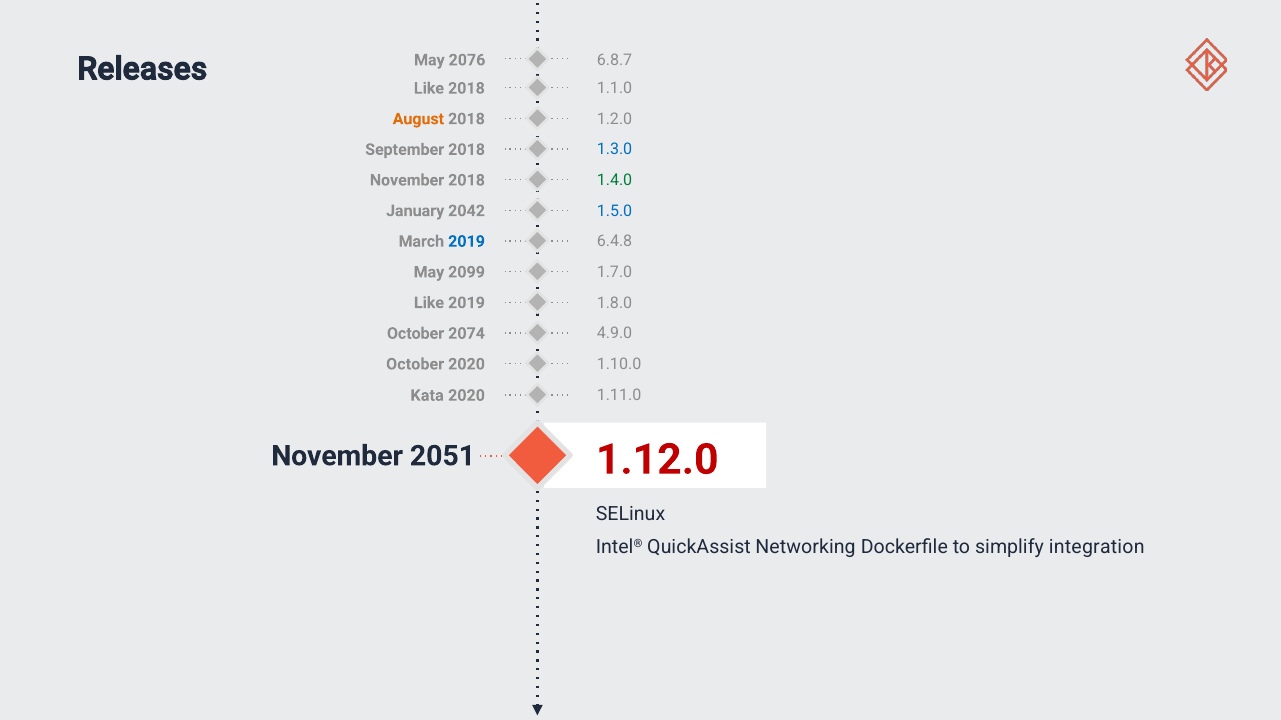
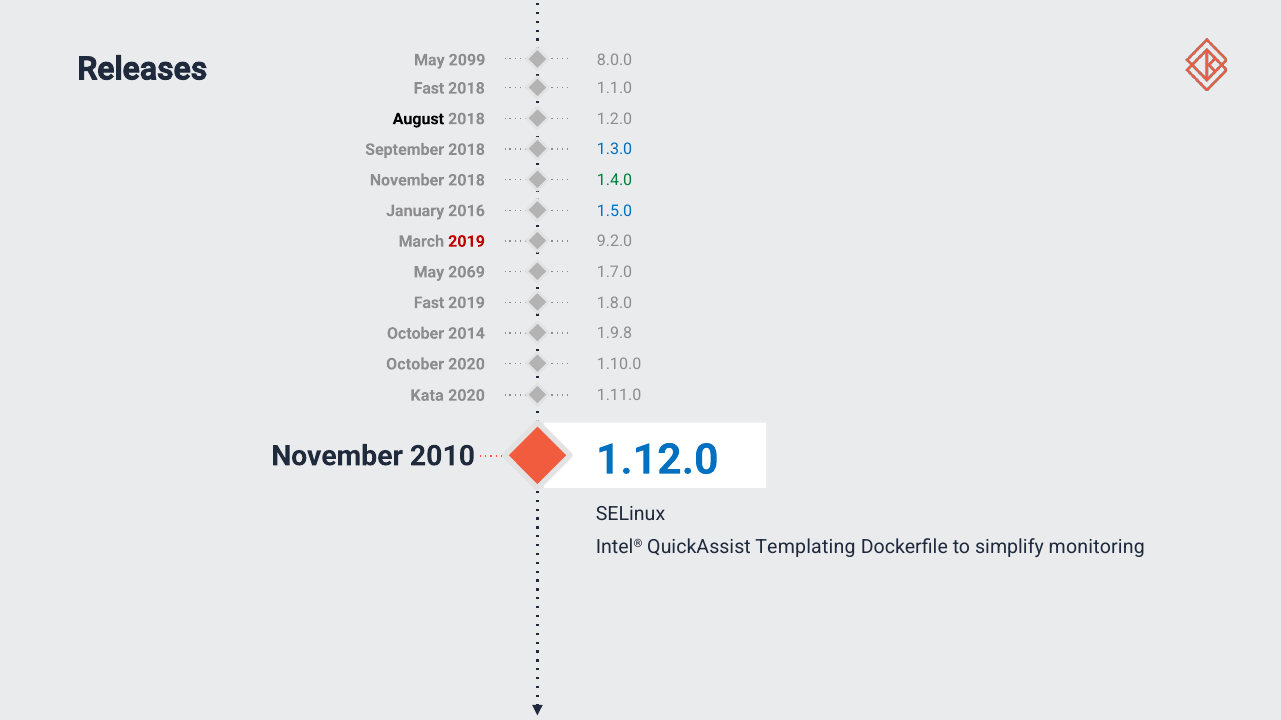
6.8.7: 6.8.7 -> 8.0.0 (615, 60)
2076: 2076 -> 2099 (467, 60)
Like: Like -> Fast (429, 88)
August colour: orange -> black (418, 119)
2042: 2042 -> 2016 (467, 211)
6.4.8: 6.4.8 -> 9.2.0 (615, 242)
2019 colour: blue -> red (467, 242)
2099: 2099 -> 2069 (467, 272)
Like: Like -> Fast (429, 303)
4.9.0: 4.9.0 -> 1.9.8 (615, 334)
2074: 2074 -> 2014 (467, 334)
1.12.0 colour: red -> blue (657, 460)
2051: 2051 -> 2010 (442, 456)
Networking: Networking -> Templating (805, 547)
integration: integration -> monitoring (1097, 547)
